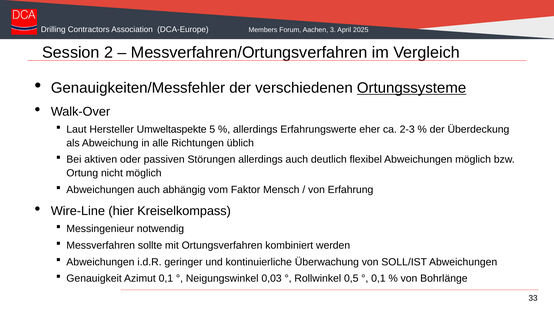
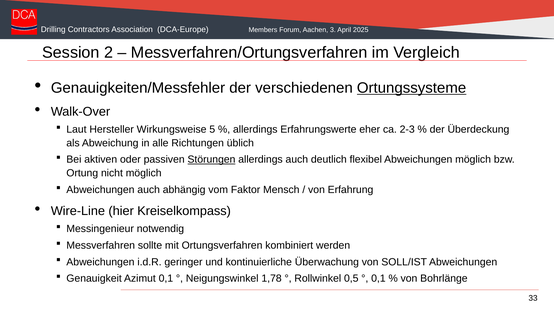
Umweltaspekte: Umweltaspekte -> Wirkungsweise (172, 130)
Störungen underline: none -> present (211, 160)
0,03: 0,03 -> 1,78 (272, 279)
